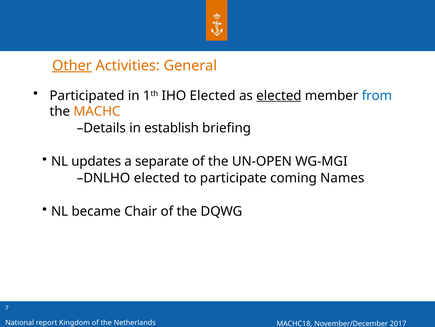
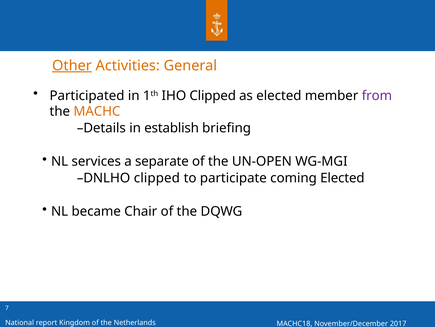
IHO Elected: Elected -> Clipped (213, 95)
elected underline: present -> none (279, 95)
from colour: blue -> purple (377, 95)
updates: updates -> services (96, 161)
DNLHO elected: elected -> clipped (157, 178)
coming Names: Names -> Elected (342, 178)
